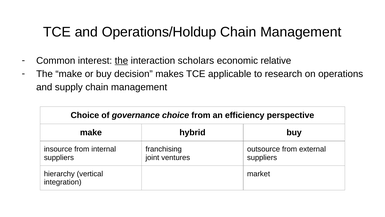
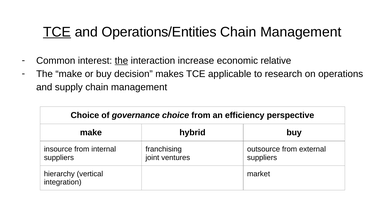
TCE underline: none -> present (57, 32)
Operations/Holdup: Operations/Holdup -> Operations/Entities (159, 32)
scholars: scholars -> increase (196, 61)
